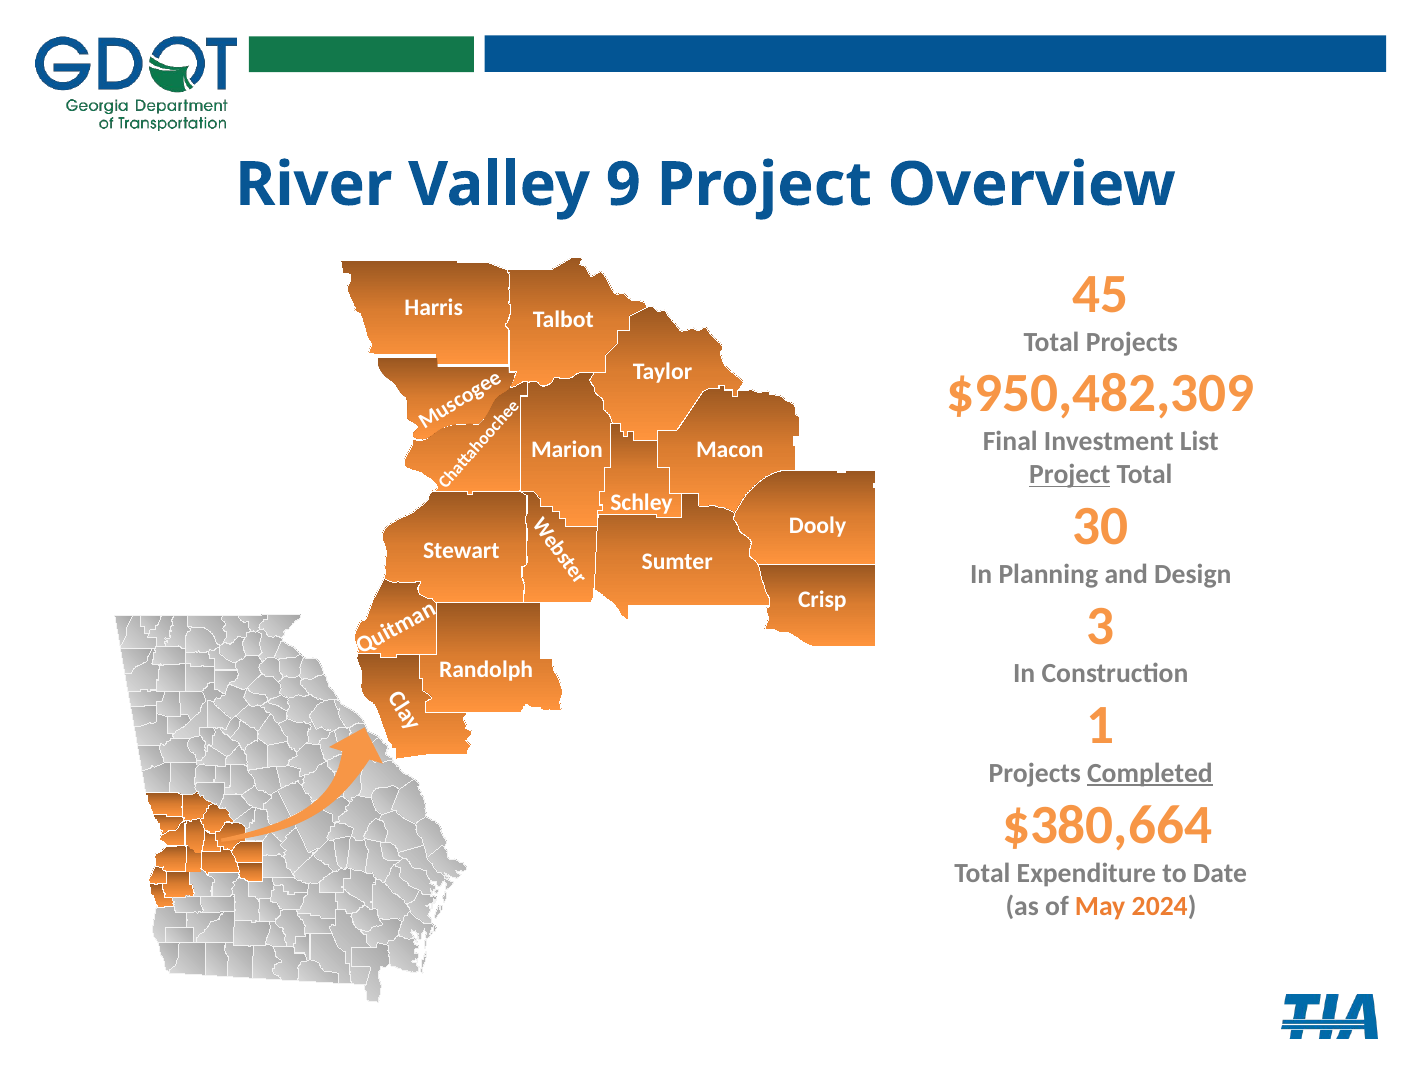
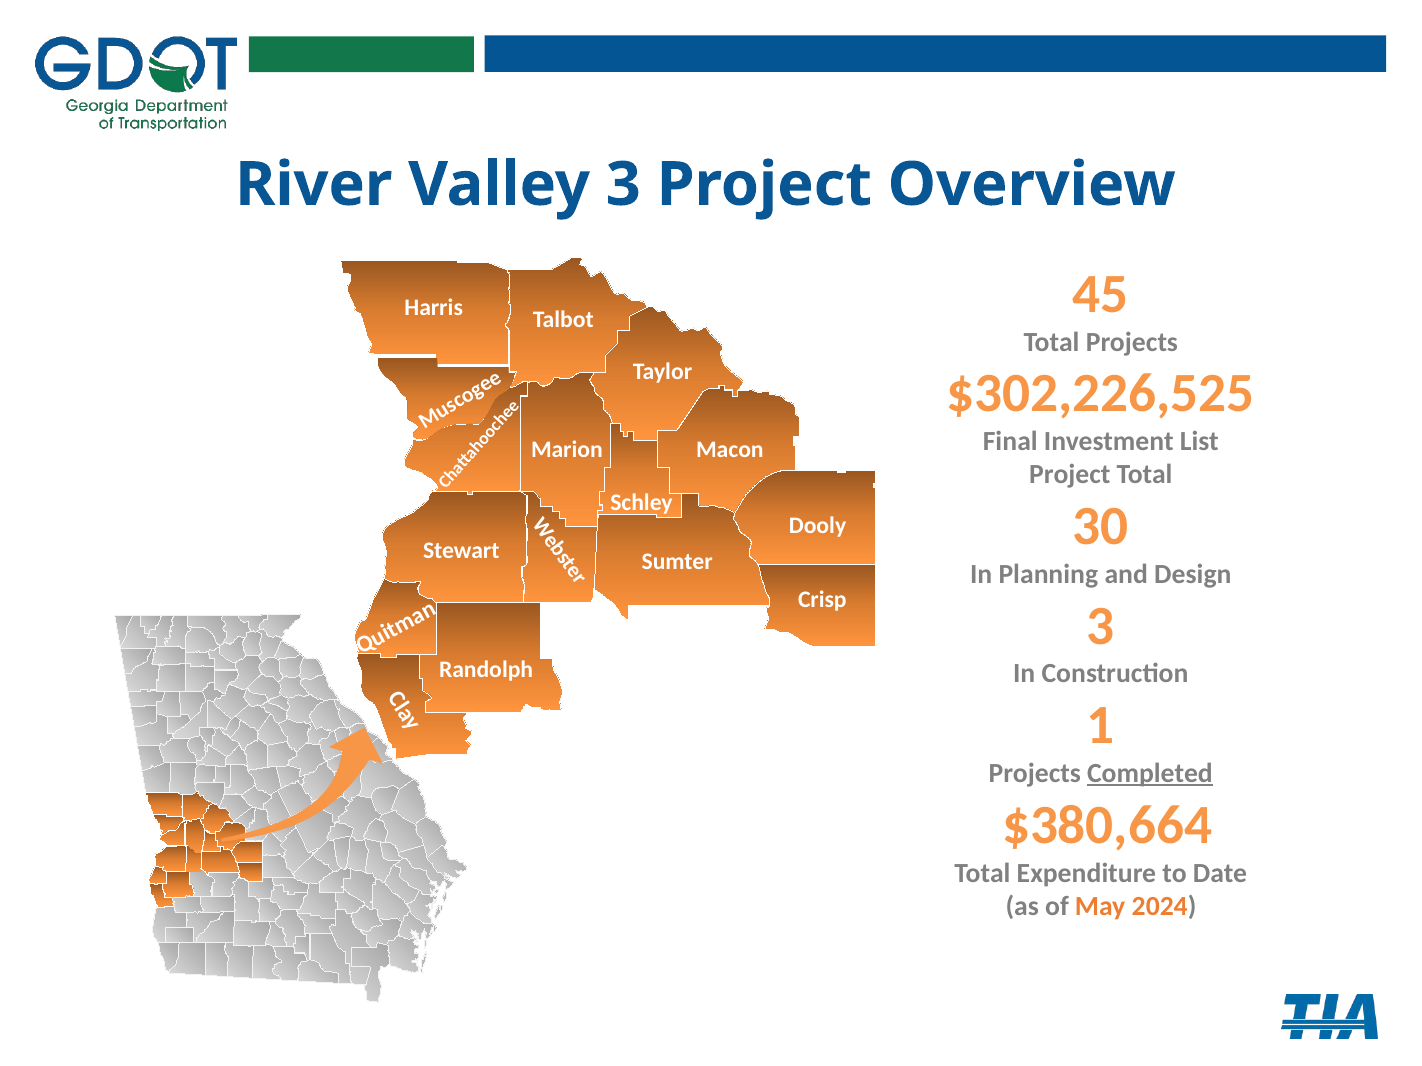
Valley 9: 9 -> 3 (623, 185)
$950,482,309: $950,482,309 -> $302,226,525 (1101, 394)
Project underline: present -> none (1070, 475)
